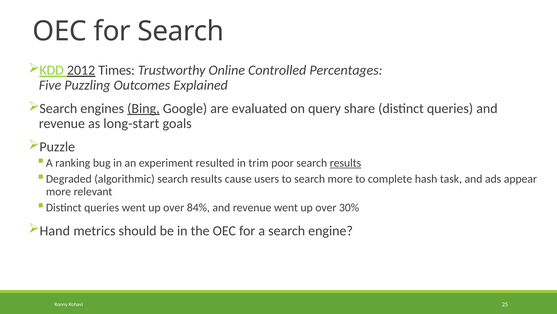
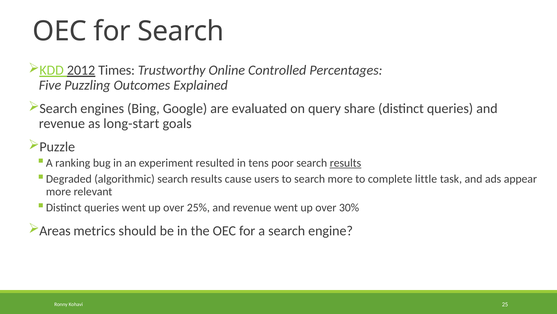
Bing underline: present -> none (143, 108)
trim: trim -> tens (259, 163)
hash: hash -> little (426, 179)
84%: 84% -> 25% (198, 207)
Hand: Hand -> Areas (55, 230)
